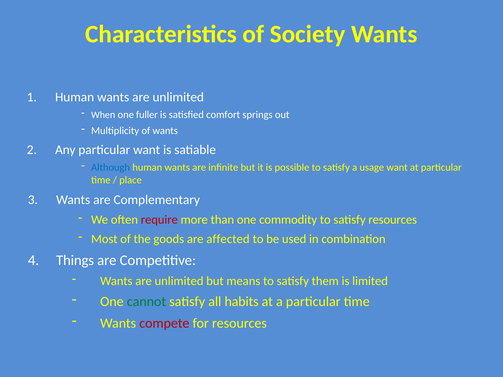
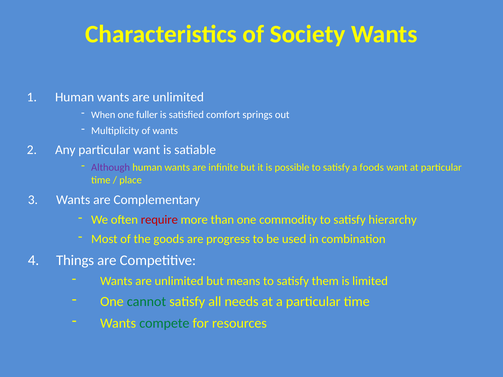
Although colour: blue -> purple (111, 168)
usage: usage -> foods (372, 168)
satisfy resources: resources -> hierarchy (393, 220)
affected: affected -> progress (228, 239)
habits: habits -> needs (242, 302)
compete colour: red -> green (164, 323)
